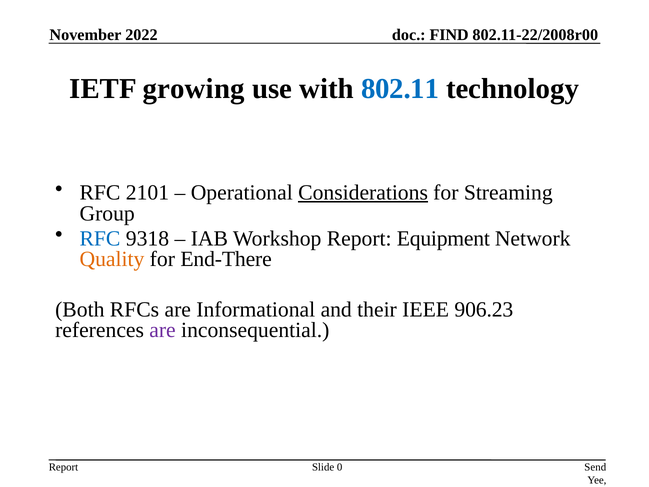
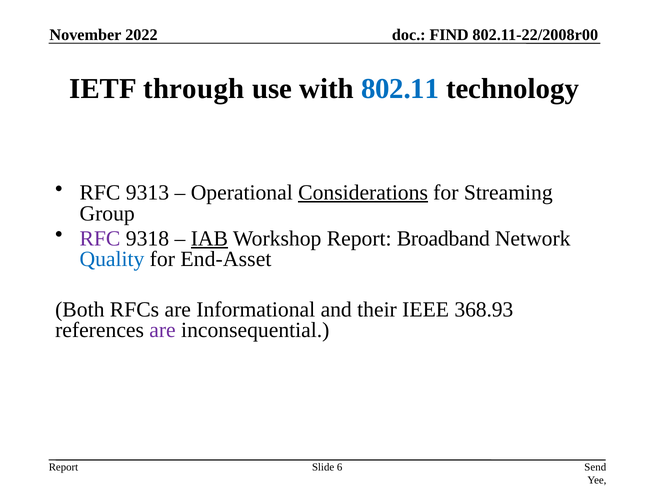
growing: growing -> through (194, 89)
2101: 2101 -> 9313 (147, 192)
RFC colour: blue -> purple (100, 238)
IAB underline: none -> present (209, 238)
Equipment: Equipment -> Broadband (443, 238)
Quality colour: orange -> blue (112, 259)
End-There: End-There -> End-Asset (226, 259)
906.23: 906.23 -> 368.93 (484, 309)
0: 0 -> 6 (340, 467)
